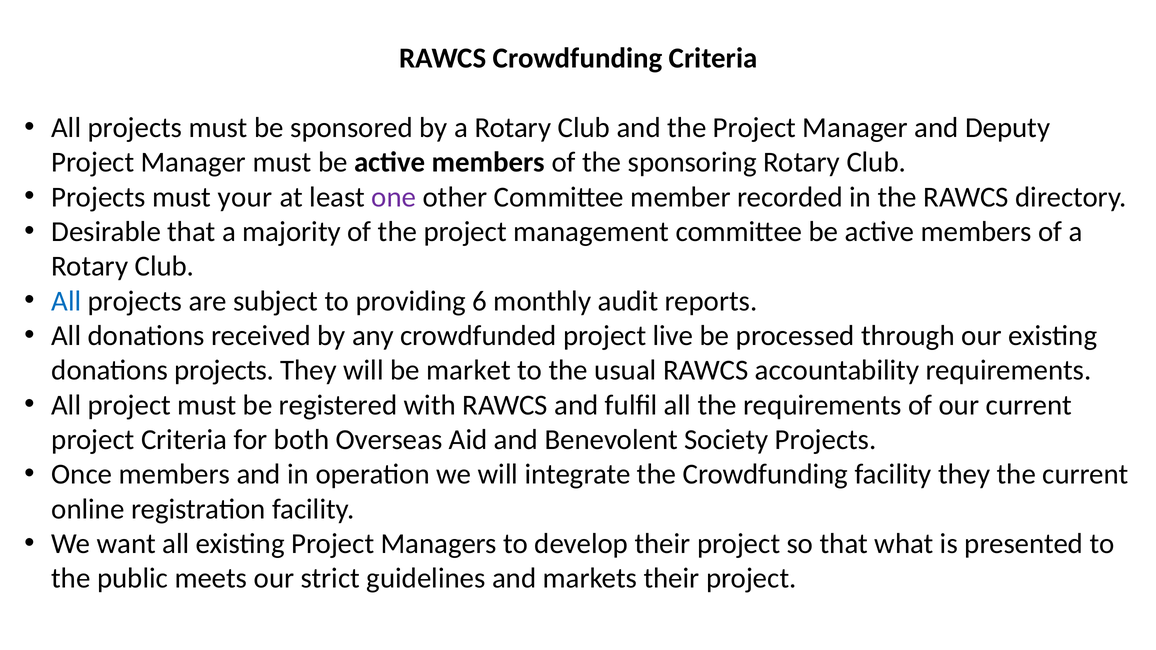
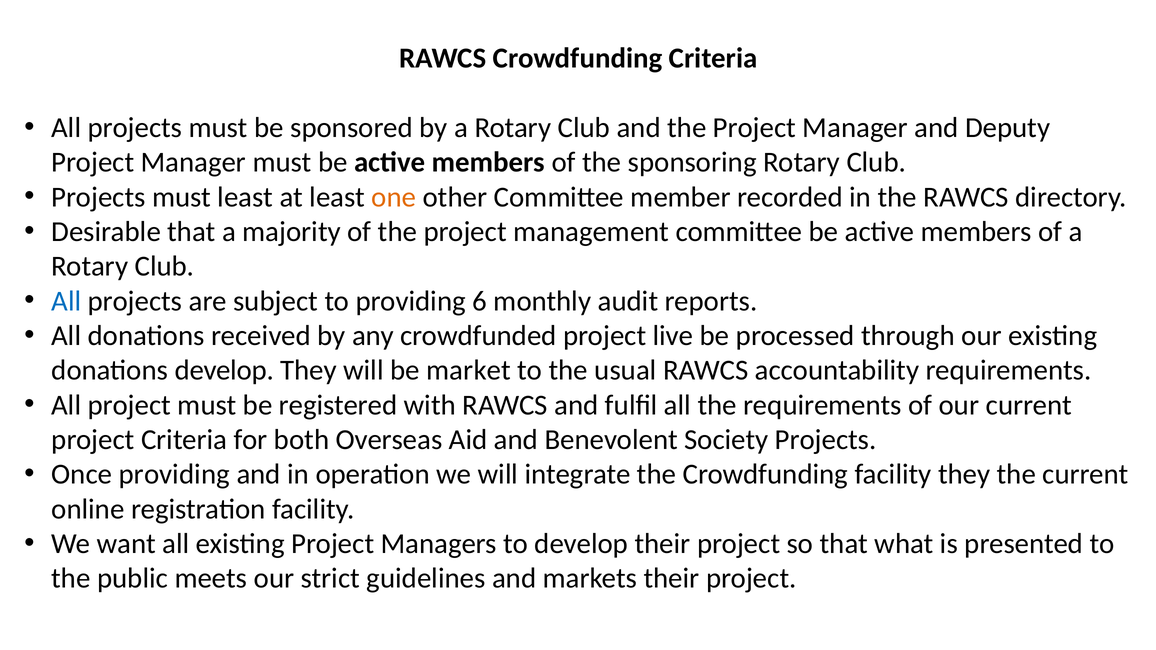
must your: your -> least (245, 197)
one colour: purple -> orange (394, 197)
donations projects: projects -> develop (224, 370)
Once members: members -> providing (174, 475)
